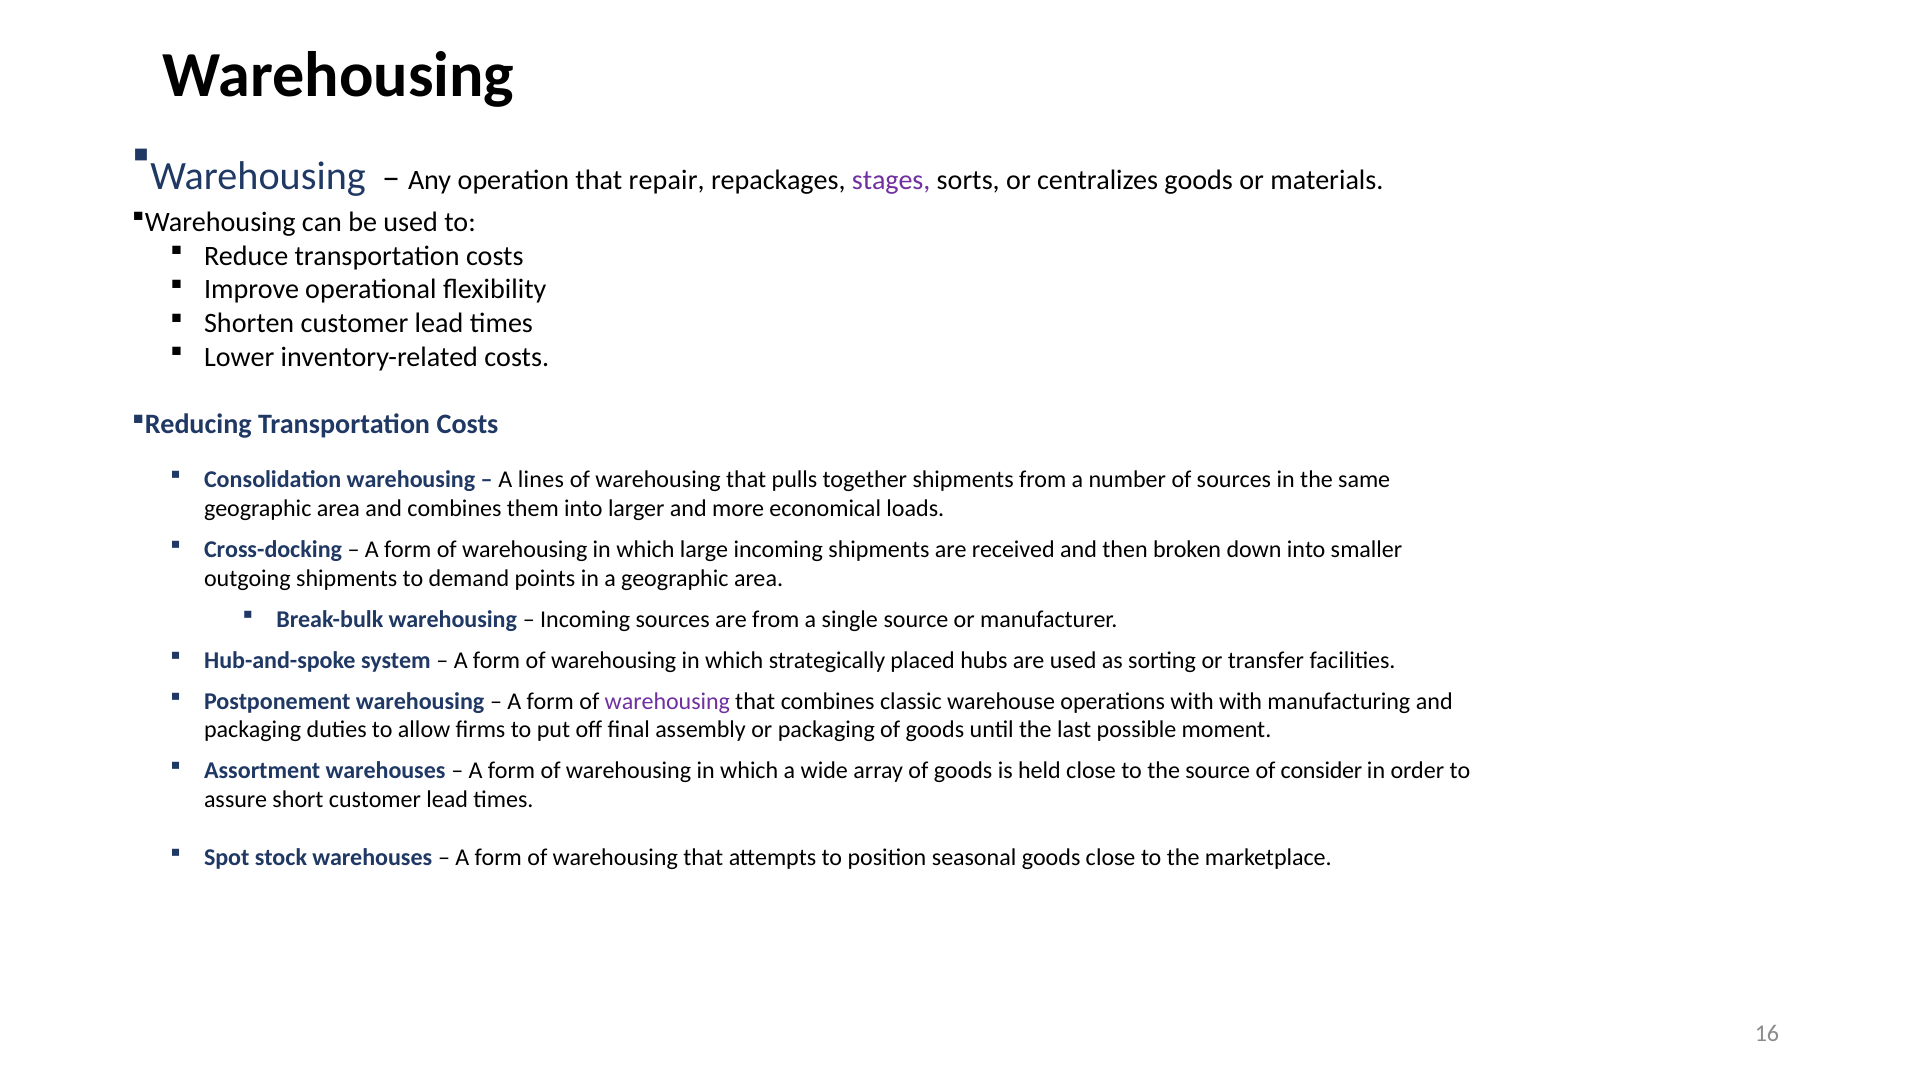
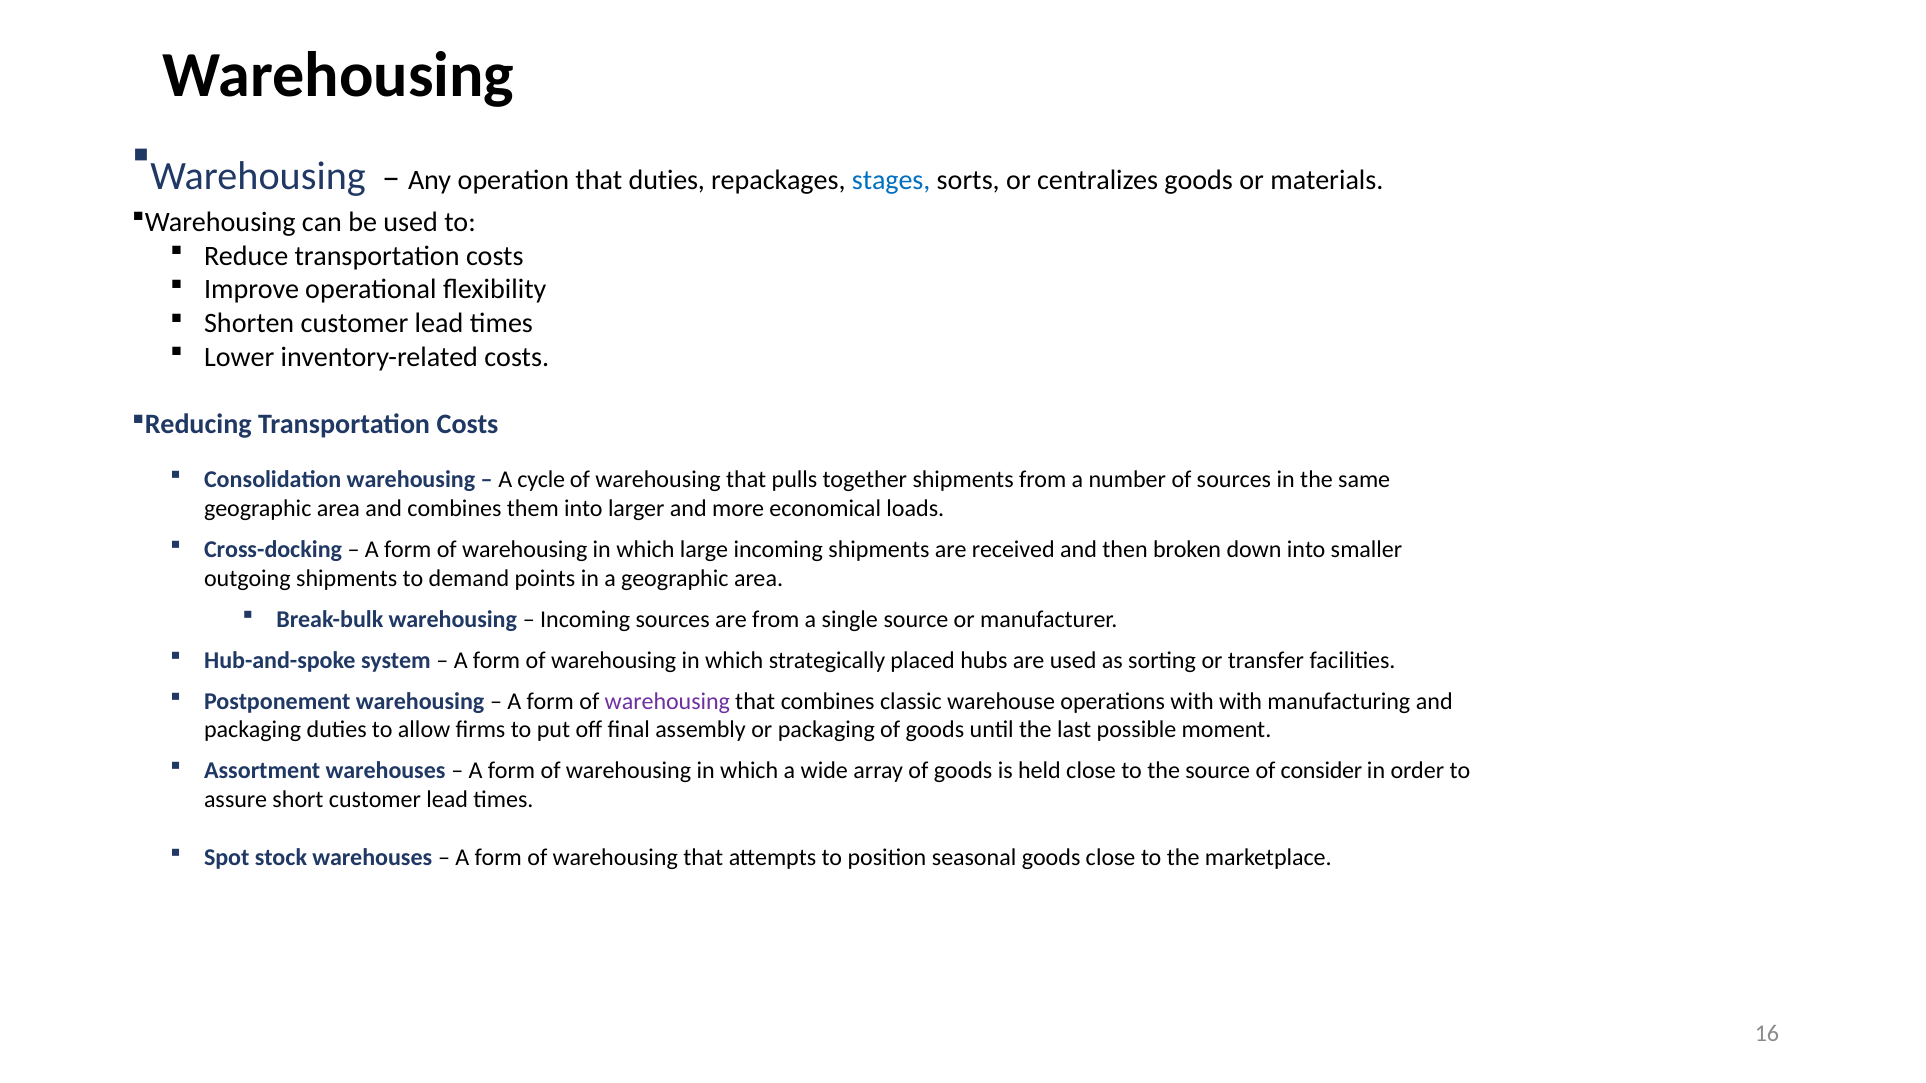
that repair: repair -> duties (667, 180)
stages colour: purple -> blue (891, 180)
lines: lines -> cycle (541, 480)
